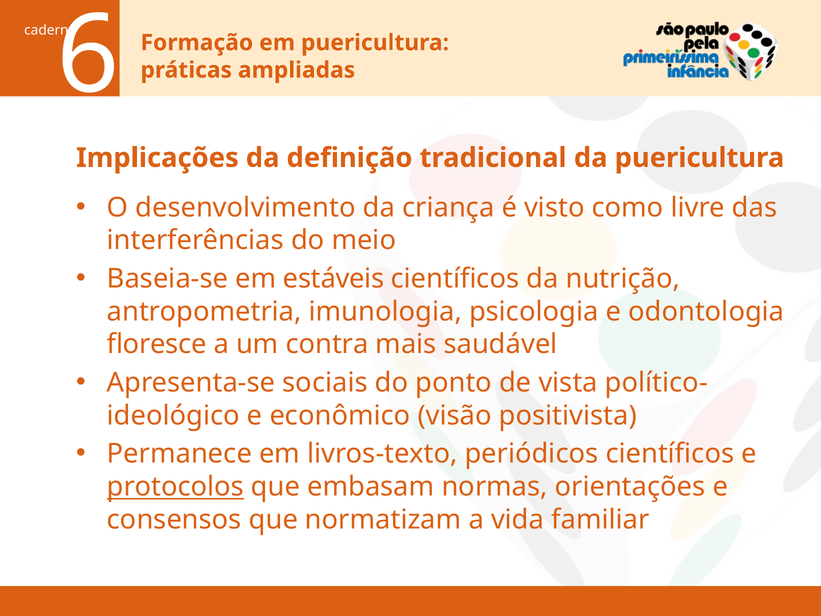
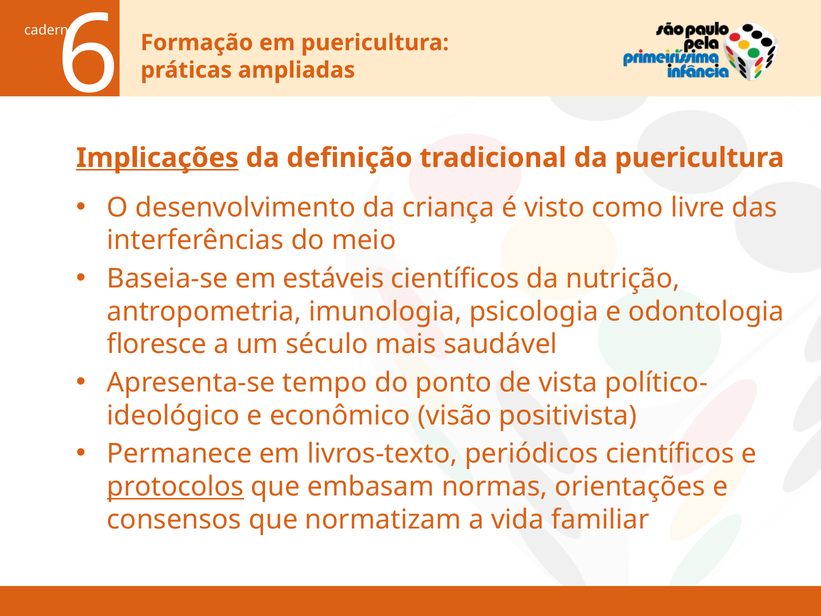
Implicações underline: none -> present (157, 158)
contra: contra -> século (327, 344)
sociais: sociais -> tempo (325, 383)
